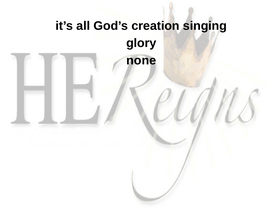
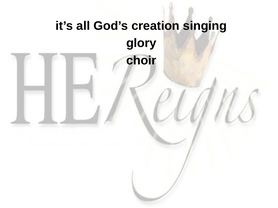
none: none -> choir (141, 60)
